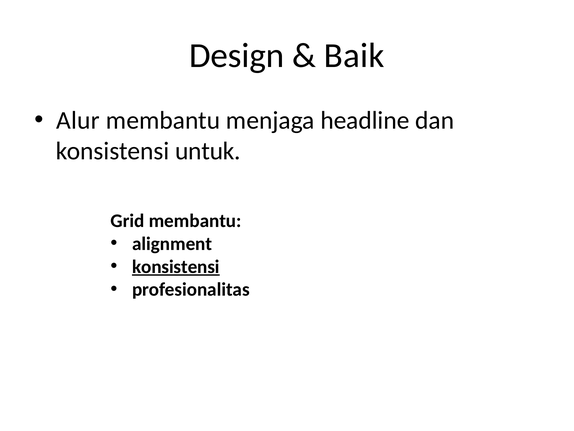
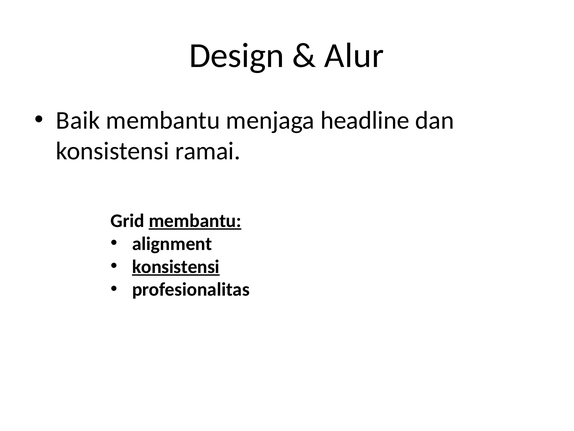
Baik: Baik -> Alur (354, 56)
Alur: Alur -> Baik (78, 120)
untuk: untuk -> ramai (208, 151)
membantu underline: none -> present (195, 220)
